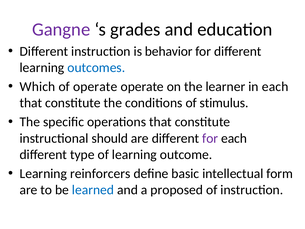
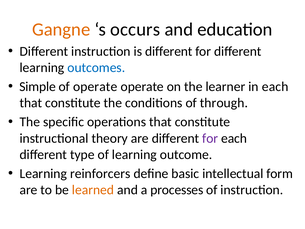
Gangne colour: purple -> orange (61, 30)
grades: grades -> occurs (135, 30)
is behavior: behavior -> different (169, 51)
Which: Which -> Simple (38, 87)
stimulus: stimulus -> through (224, 103)
should: should -> theory (110, 138)
learned colour: blue -> orange (93, 190)
proposed: proposed -> processes (177, 190)
